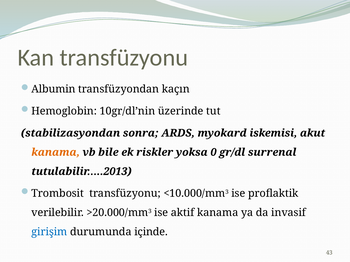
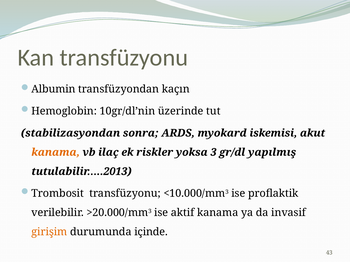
bile: bile -> ilaç (108, 153)
0: 0 -> 3 (213, 153)
surrenal: surrenal -> yapılmış (272, 153)
girişim colour: blue -> orange (49, 232)
